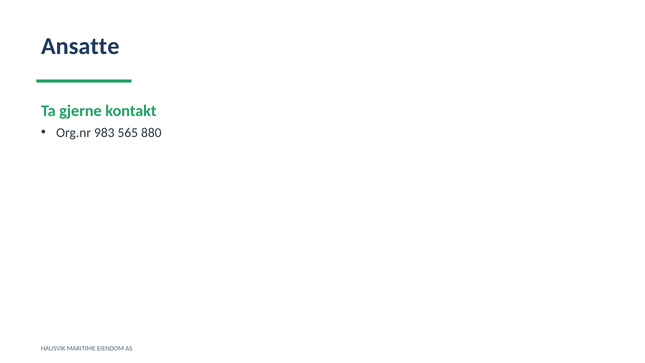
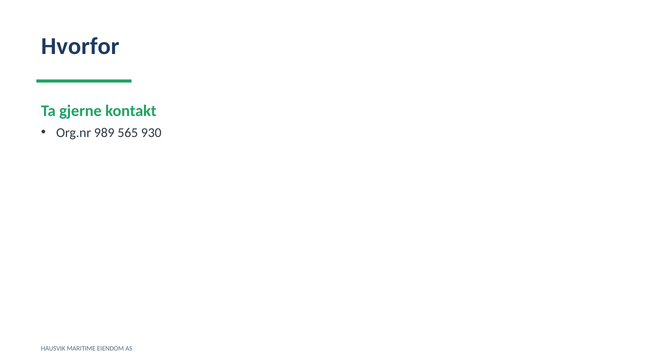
Ansatte: Ansatte -> Hvorfor (80, 46)
983: 983 -> 989 (104, 133)
880: 880 -> 930 (151, 133)
